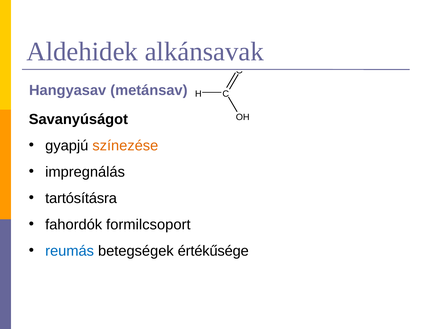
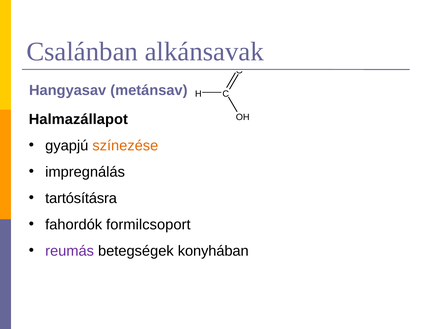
Aldehidek: Aldehidek -> Csalánban (82, 52)
Savanyúságot: Savanyúságot -> Halmazállapot (78, 119)
reumás colour: blue -> purple (70, 251)
értékűsége: értékűsége -> konyhában (213, 251)
